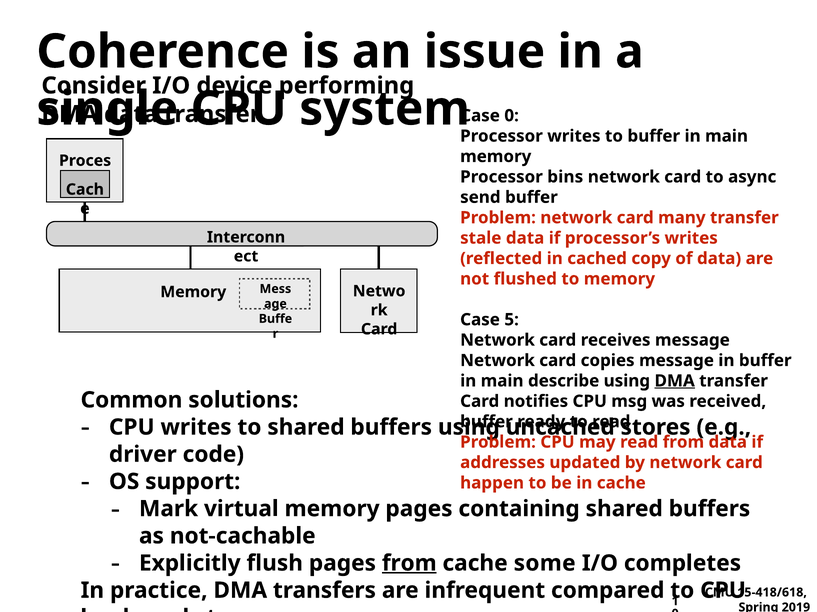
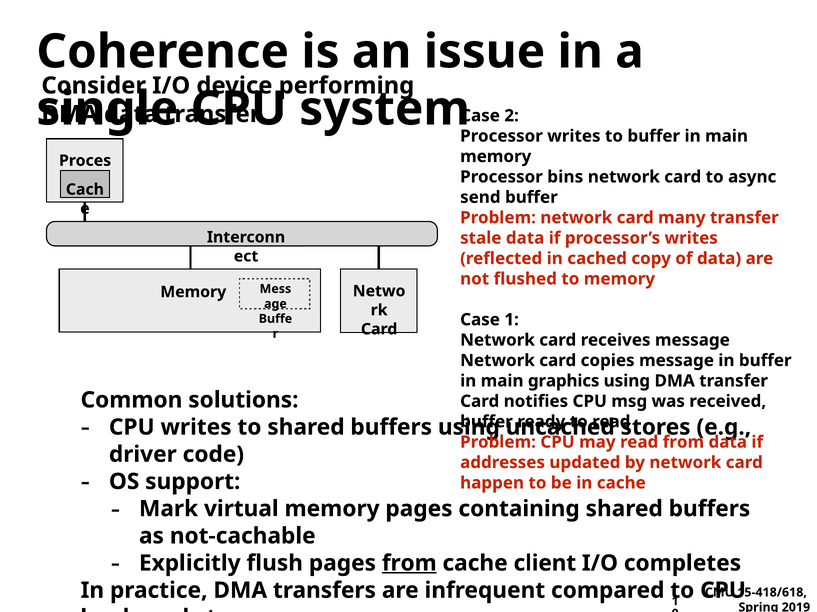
Case 0: 0 -> 2 (512, 116)
Case 5: 5 -> 1 (512, 320)
describe: describe -> graphics (564, 381)
DMA underline: present -> none (675, 381)
some: some -> client (545, 564)
